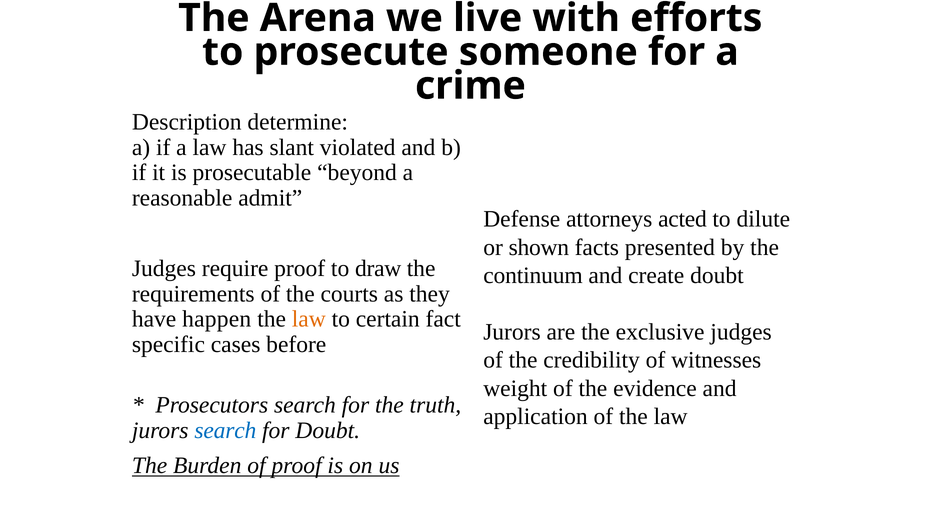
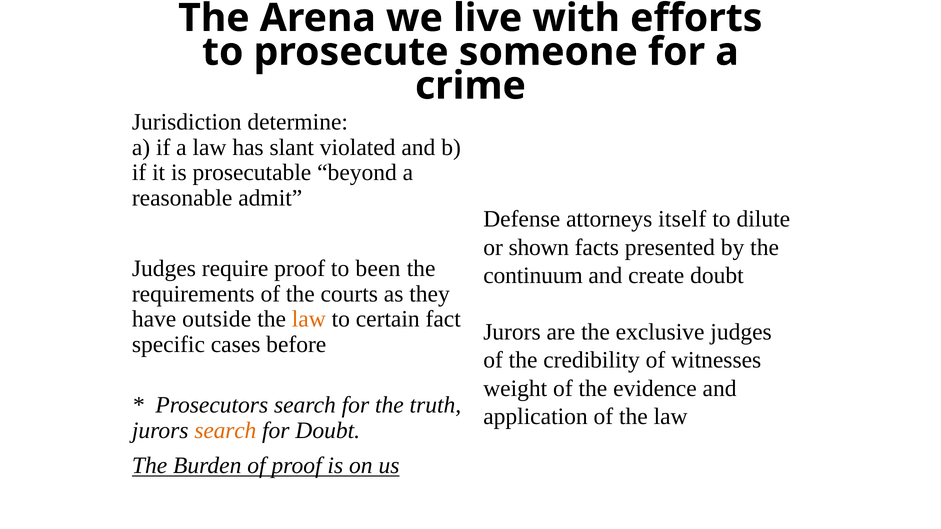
Description: Description -> Jurisdiction (187, 122)
acted: acted -> itself (682, 219)
draw: draw -> been (378, 269)
happen: happen -> outside (217, 319)
search colour: blue -> orange (225, 431)
